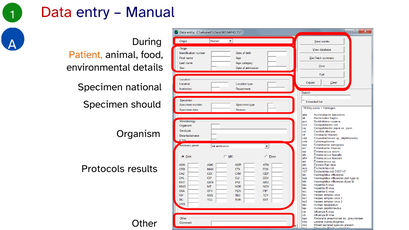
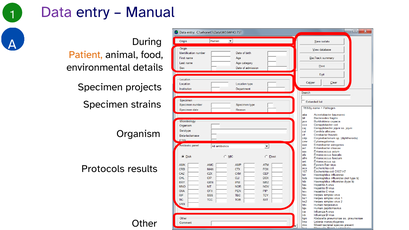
Data colour: red -> purple (56, 12)
national: national -> projects (144, 87)
should: should -> strains (146, 104)
